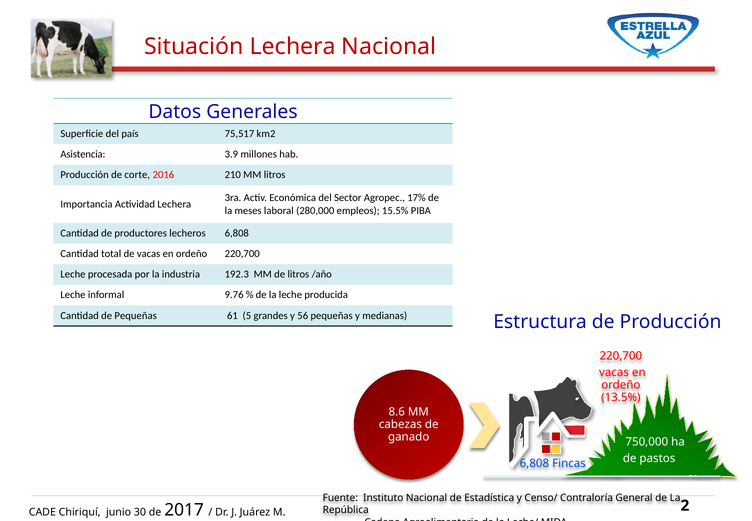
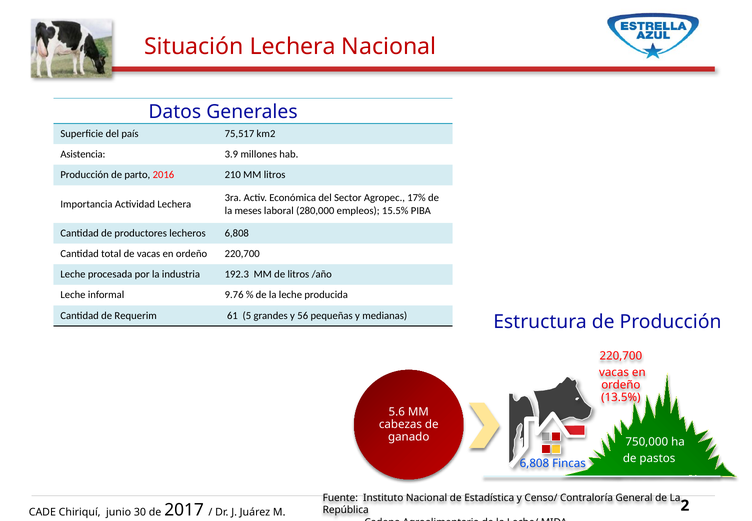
corte: corte -> parto (137, 175)
de Pequeñas: Pequeñas -> Requerim (136, 315)
8.6: 8.6 -> 5.6 (397, 412)
